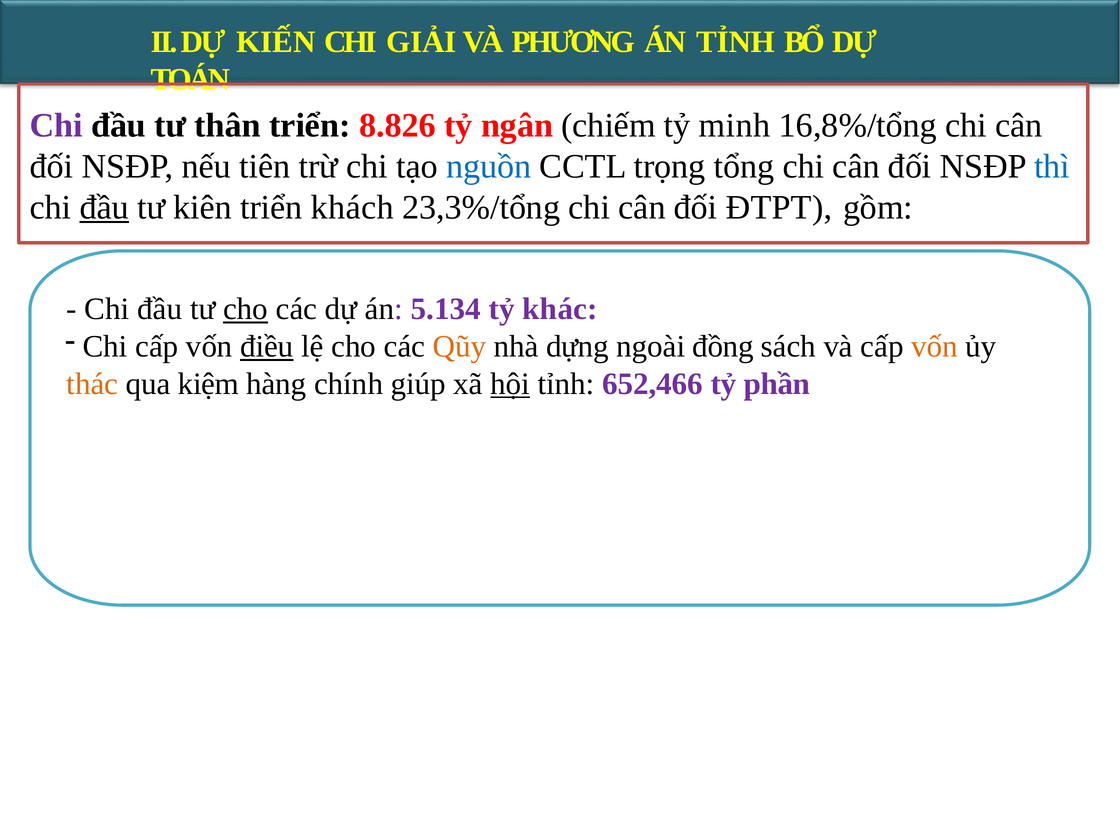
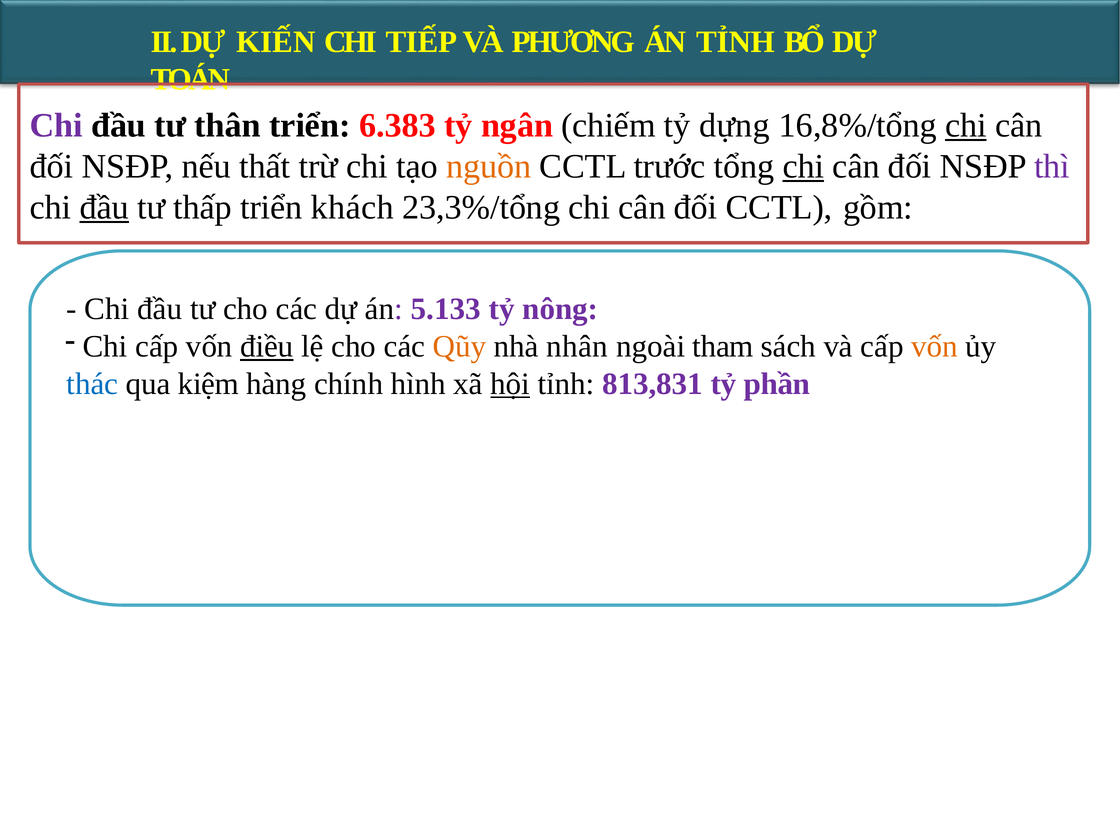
GIẢI: GIẢI -> TIẾP (421, 42)
8.826: 8.826 -> 6.383 (397, 125)
minh: minh -> dựng (735, 125)
chi underline: none -> present (966, 125)
tiên: tiên -> thất (265, 166)
nguồn colour: blue -> orange (489, 166)
trọng: trọng -> trước (670, 166)
chi underline: none -> present (803, 166)
thì colour: blue -> purple (1052, 166)
kiên: kiên -> thấp (203, 207)
đối ĐTPT: ĐTPT -> CCTL (779, 207)
cho underline: present -> none (246, 309)
5.134: 5.134 -> 5.133 (446, 309)
khác: khác -> nông (560, 309)
dựng: dựng -> nhân (577, 347)
đồng: đồng -> tham (723, 347)
thác colour: orange -> blue (92, 384)
giúp: giúp -> hình (418, 384)
652,466: 652,466 -> 813,831 (653, 384)
